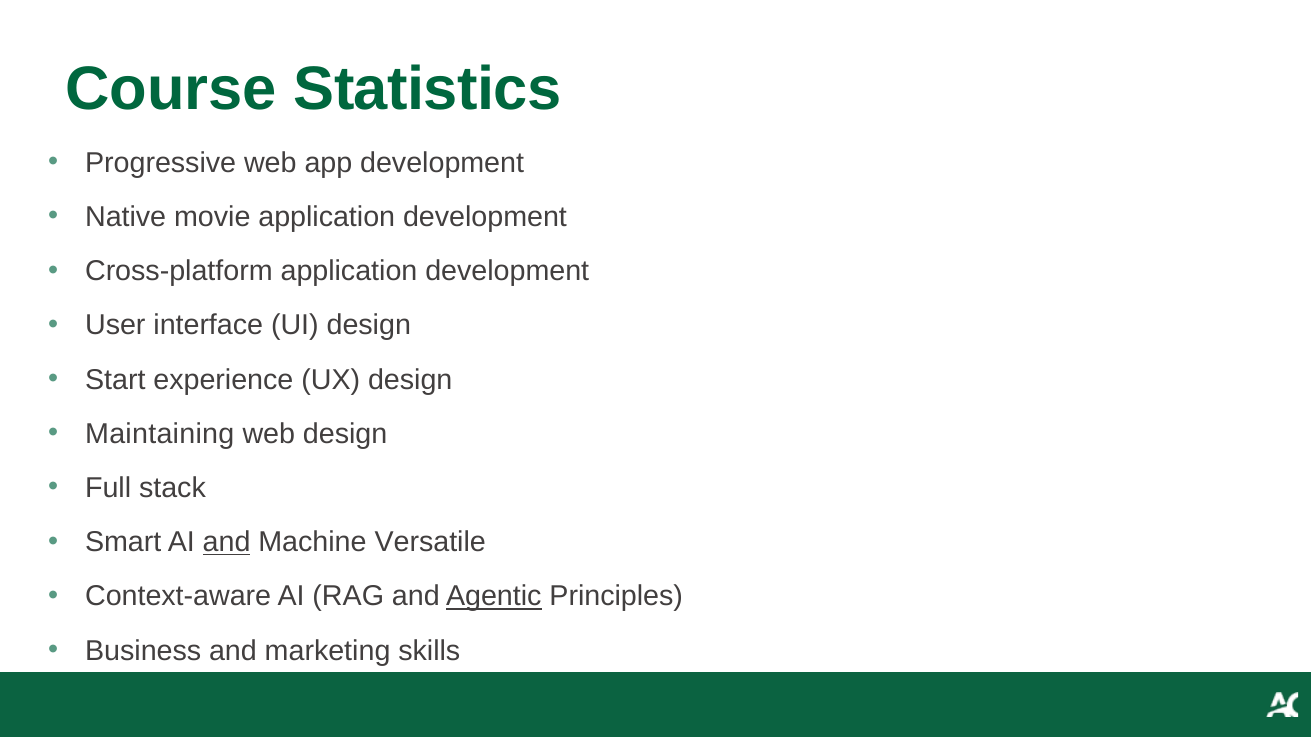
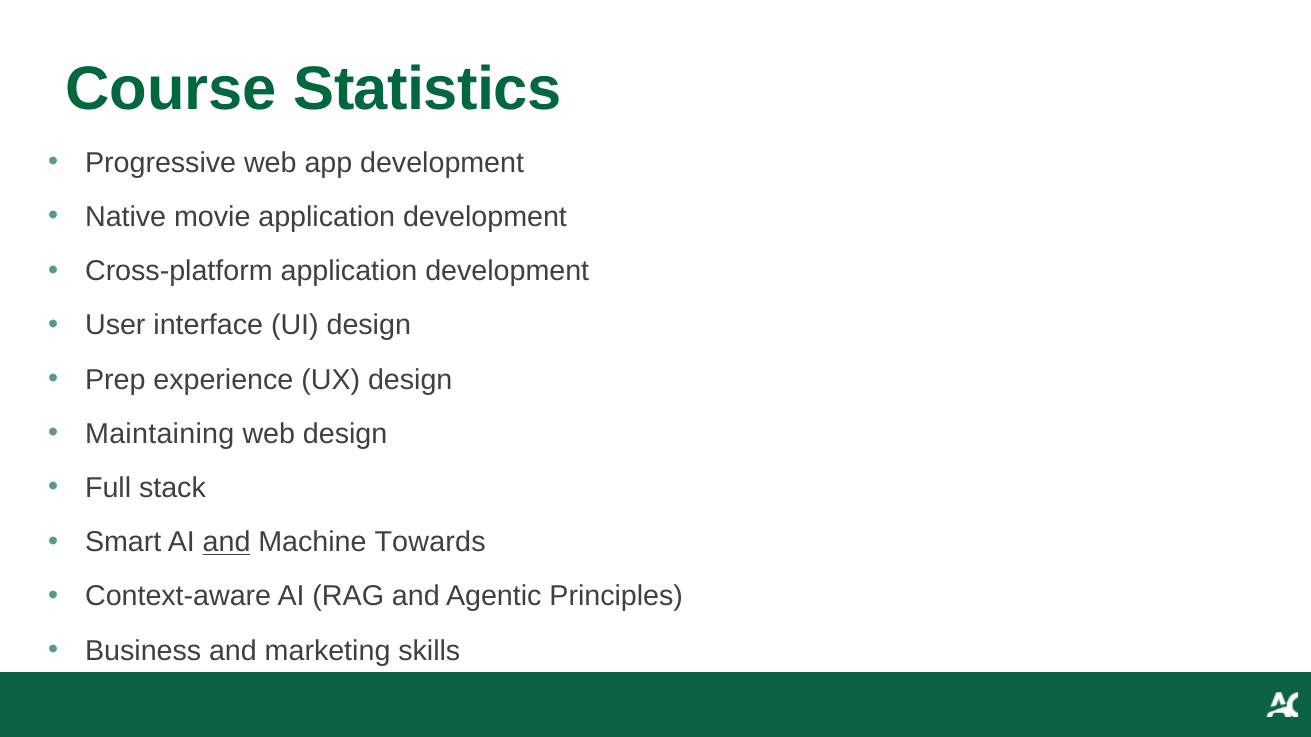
Start: Start -> Prep (115, 380)
Versatile: Versatile -> Towards (430, 543)
Agentic underline: present -> none (494, 597)
